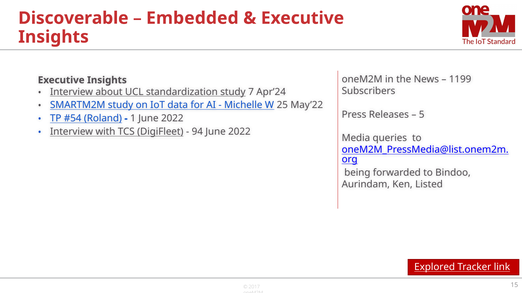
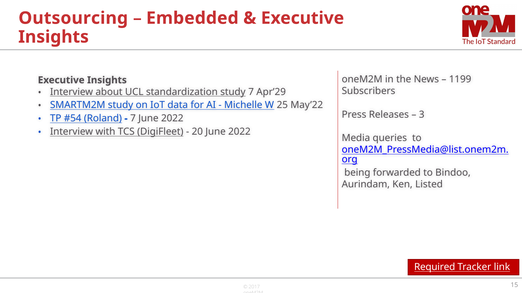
Discoverable: Discoverable -> Outsourcing (73, 18)
Apr’24: Apr’24 -> Apr’29 (271, 92)
5: 5 -> 3 (422, 115)
1: 1 -> 7 (133, 119)
94: 94 -> 20 (197, 132)
Explored: Explored -> Required (435, 268)
